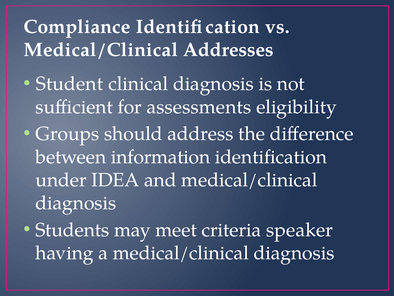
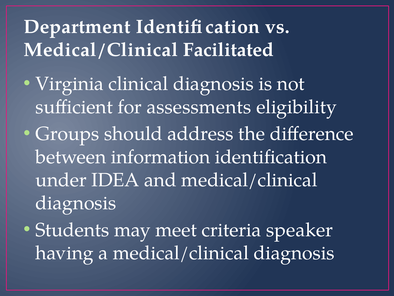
Compliance: Compliance -> Department (77, 27)
Addresses: Addresses -> Facilitated (229, 50)
Student: Student -> Virginia (70, 84)
